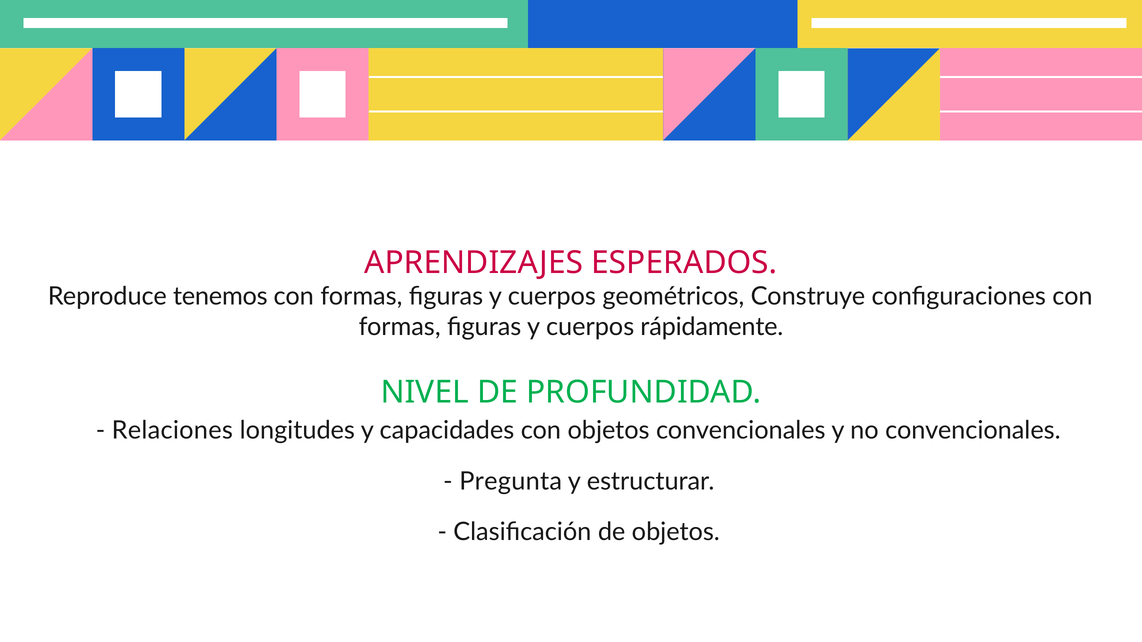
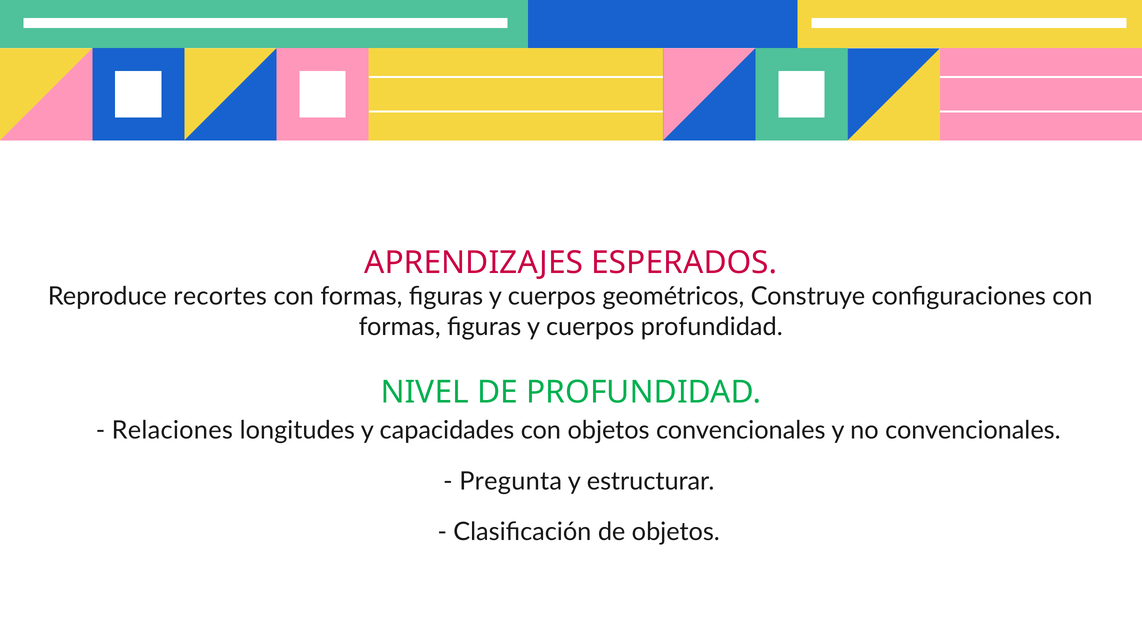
tenemos: tenemos -> recortes (220, 297)
cuerpos rápidamente: rápidamente -> profundidad (712, 327)
